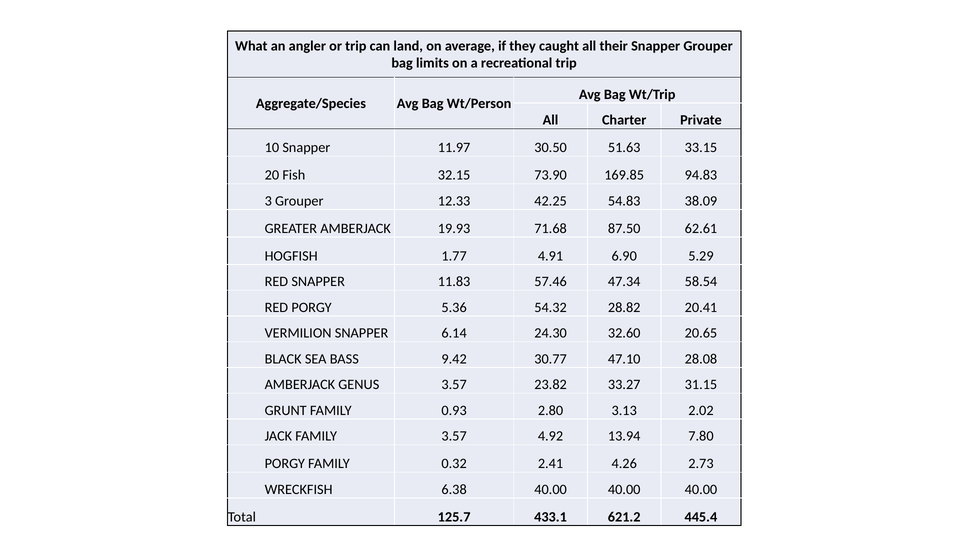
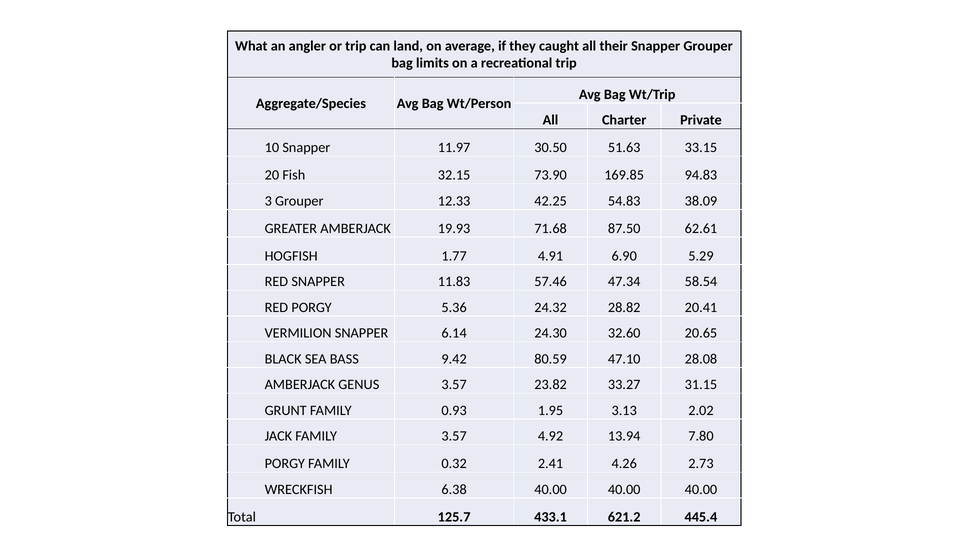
54.32: 54.32 -> 24.32 (551, 308)
30.77: 30.77 -> 80.59 (551, 359)
2.80: 2.80 -> 1.95 (551, 411)
